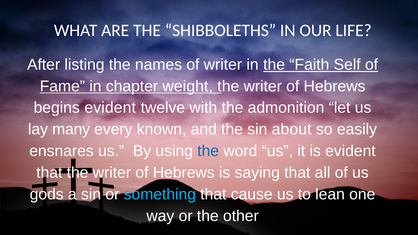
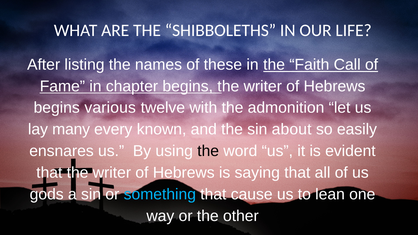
of writer: writer -> these (223, 65)
Self: Self -> Call (347, 65)
chapter weight: weight -> begins (188, 86)
begins evident: evident -> various (110, 108)
the colour: blue -> black (208, 151)
